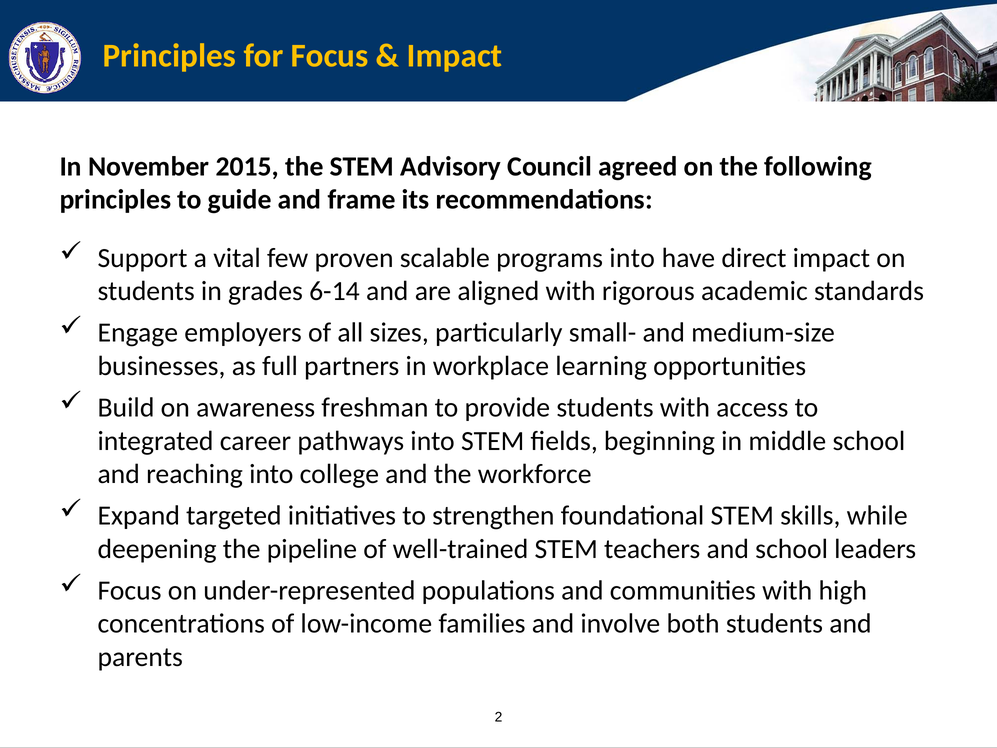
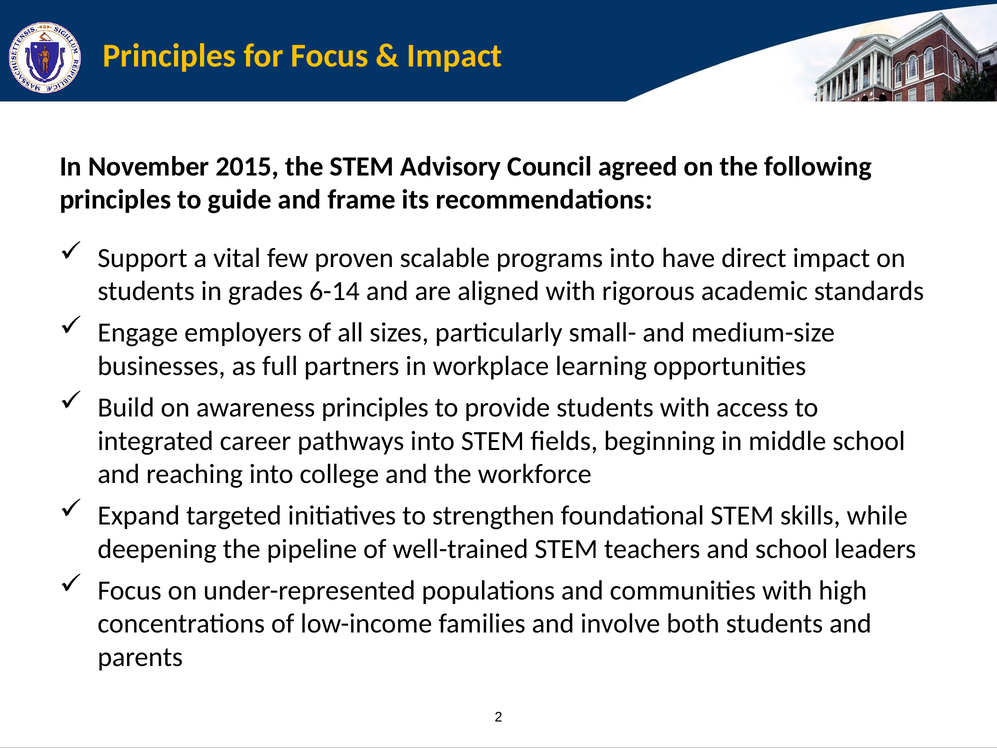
awareness freshman: freshman -> principles (375, 408)
